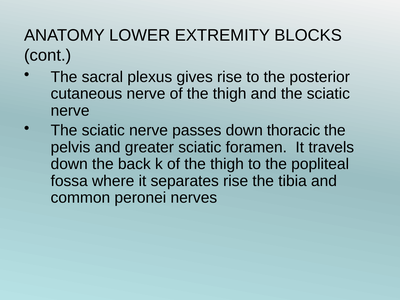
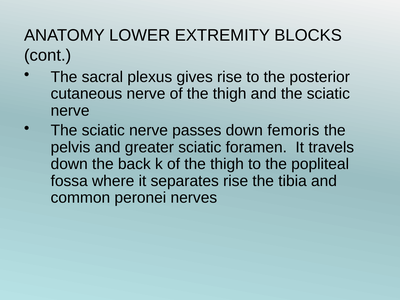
thoracic: thoracic -> femoris (293, 131)
